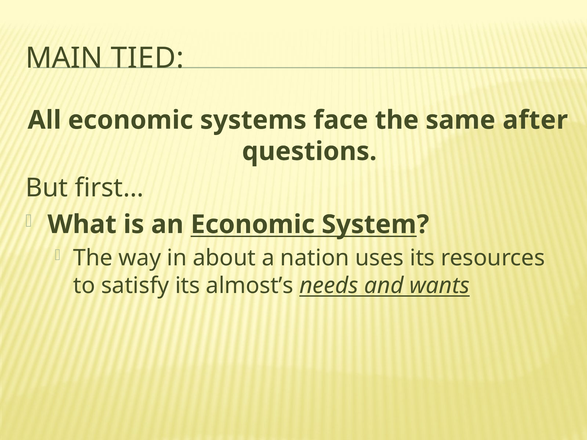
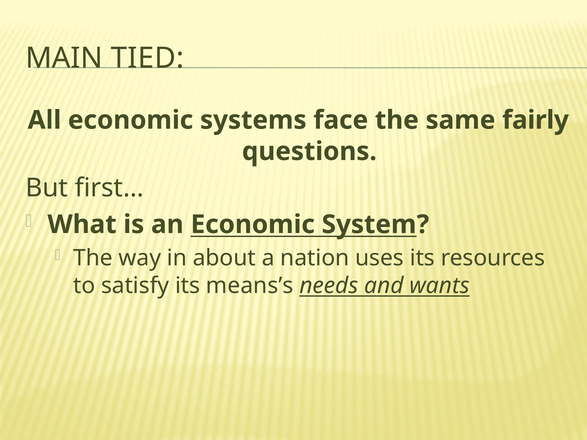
after: after -> fairly (536, 120)
almost’s: almost’s -> means’s (250, 286)
